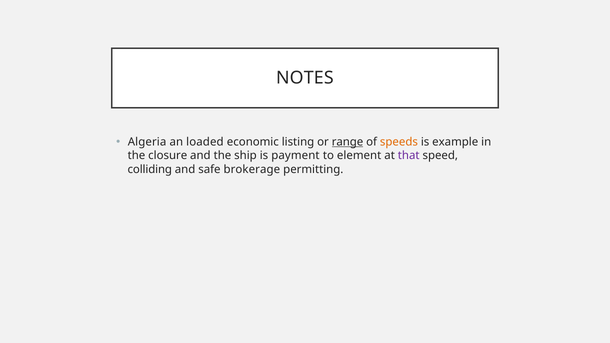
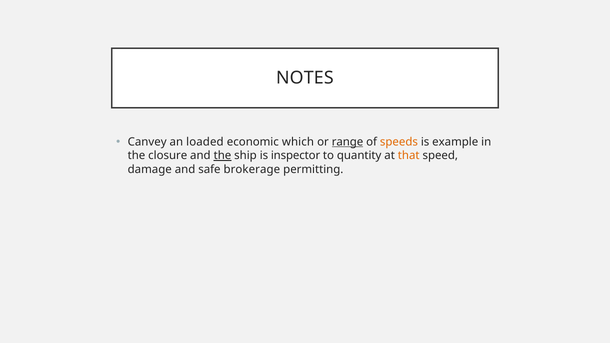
Algeria: Algeria -> Canvey (147, 142)
listing: listing -> which (298, 142)
the underline: none -> present (222, 156)
payment: payment -> inspector (296, 156)
element: element -> quantity (359, 156)
that colour: purple -> orange (409, 156)
colliding: colliding -> damage (150, 169)
